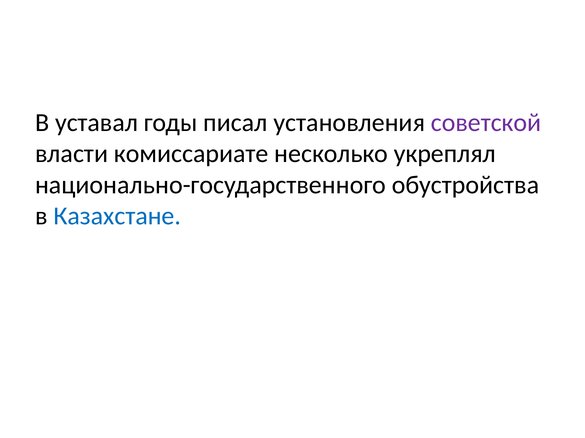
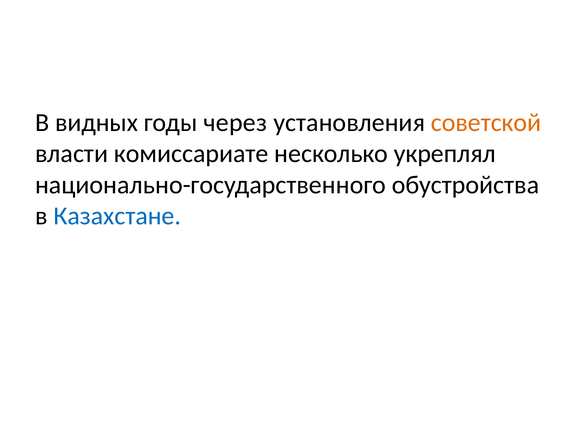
уставал: уставал -> видных (97, 123)
писал: писал -> через (235, 123)
советской colour: purple -> orange (486, 123)
